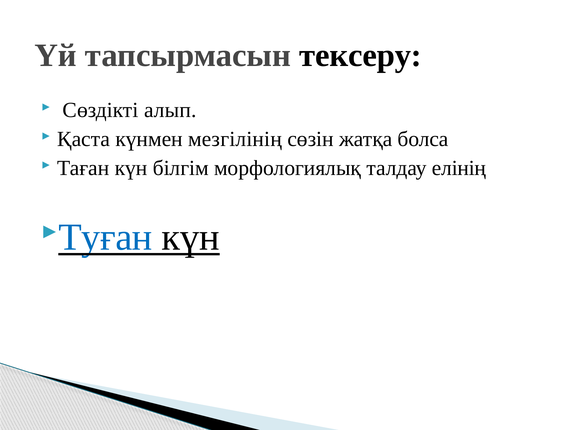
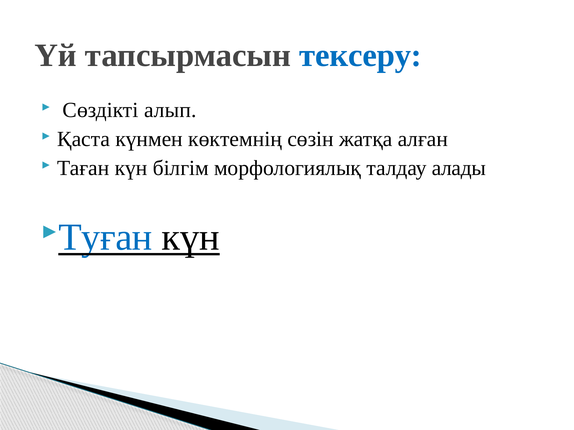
тексеру colour: black -> blue (361, 55)
мезгілінің: мезгілінің -> көктемнің (235, 139)
болса: болса -> алған (423, 139)
елінің: елінің -> алады (459, 168)
